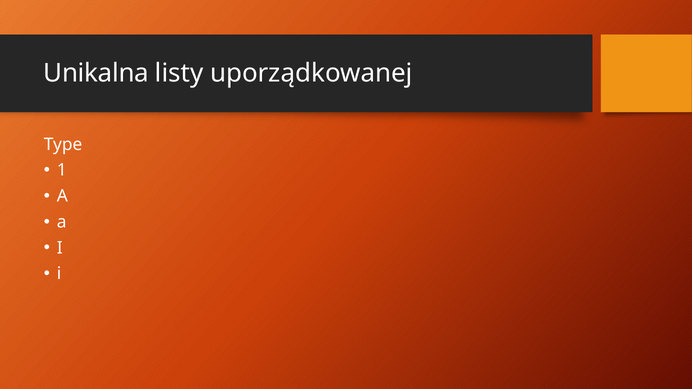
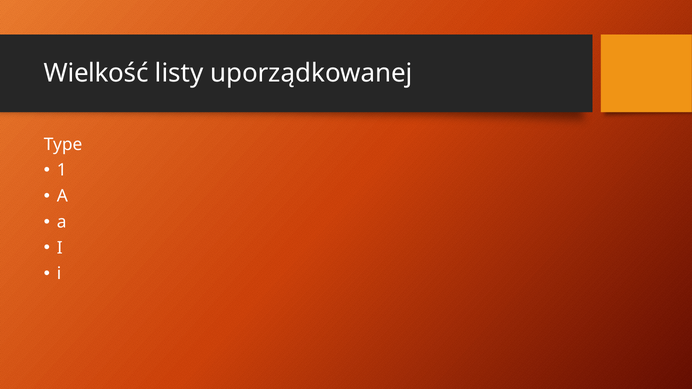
Unikalna: Unikalna -> Wielkość (96, 73)
